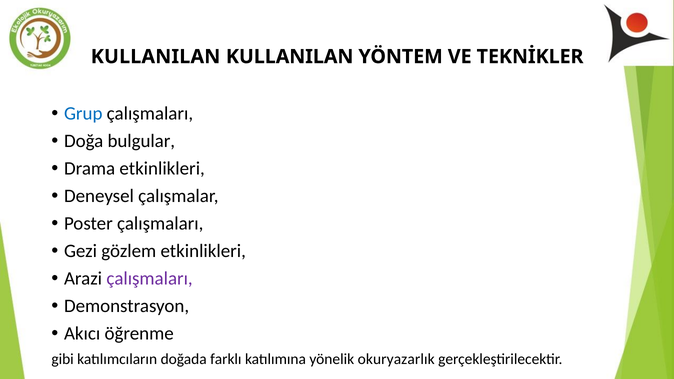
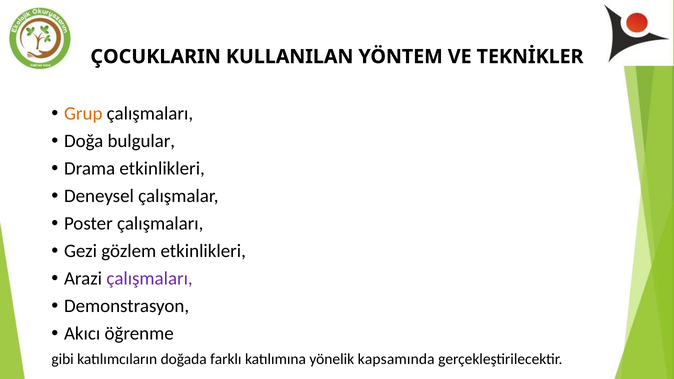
KULLANILAN: KULLANILAN -> ÇOCUKLARIN (156, 57)
Grup colour: blue -> orange (83, 114)
okuryazarlık: okuryazarlık -> kapsamında (396, 359)
